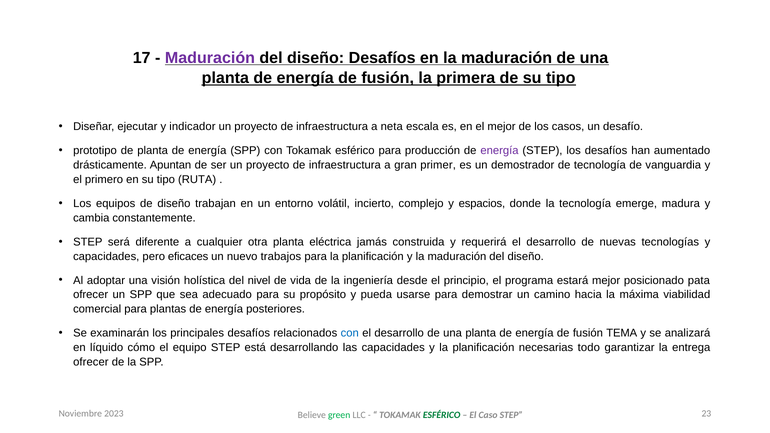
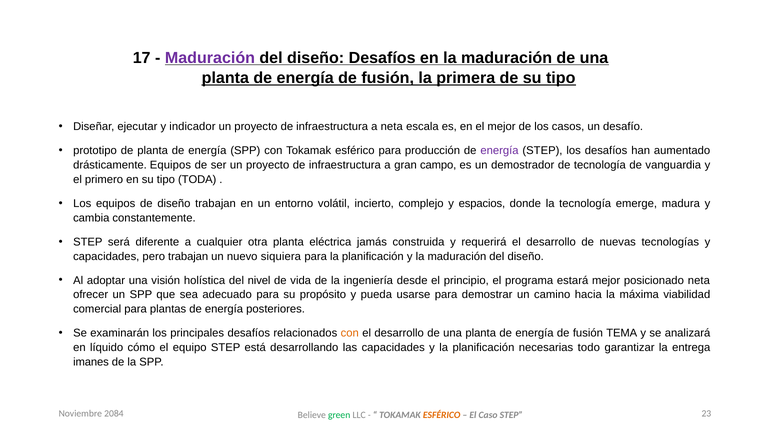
drásticamente Apuntan: Apuntan -> Equipos (170, 165)
primer: primer -> campo (438, 165)
RUTA: RUTA -> TODA (197, 180)
pero eficaces: eficaces -> trabajan (188, 256)
trabajos: trabajos -> siquiera (281, 256)
posicionado pata: pata -> neta (699, 280)
con colour: blue -> orange (350, 333)
ofrecer: ofrecer -> imanes (91, 362)
2023: 2023 -> 2084 (114, 414)
ESFÉRICO colour: green -> orange (442, 415)
